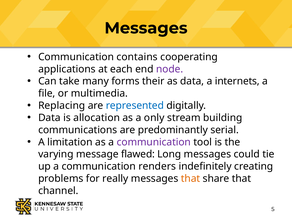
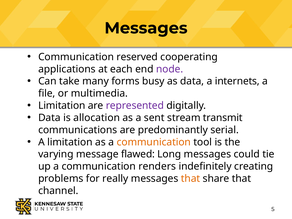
contains: contains -> reserved (137, 57)
their: their -> busy (153, 81)
Replacing: Replacing -> Limitation (62, 106)
represented colour: blue -> purple (135, 106)
only: only -> sent (154, 118)
building: building -> transmit (223, 118)
communication colour: purple -> orange (154, 142)
